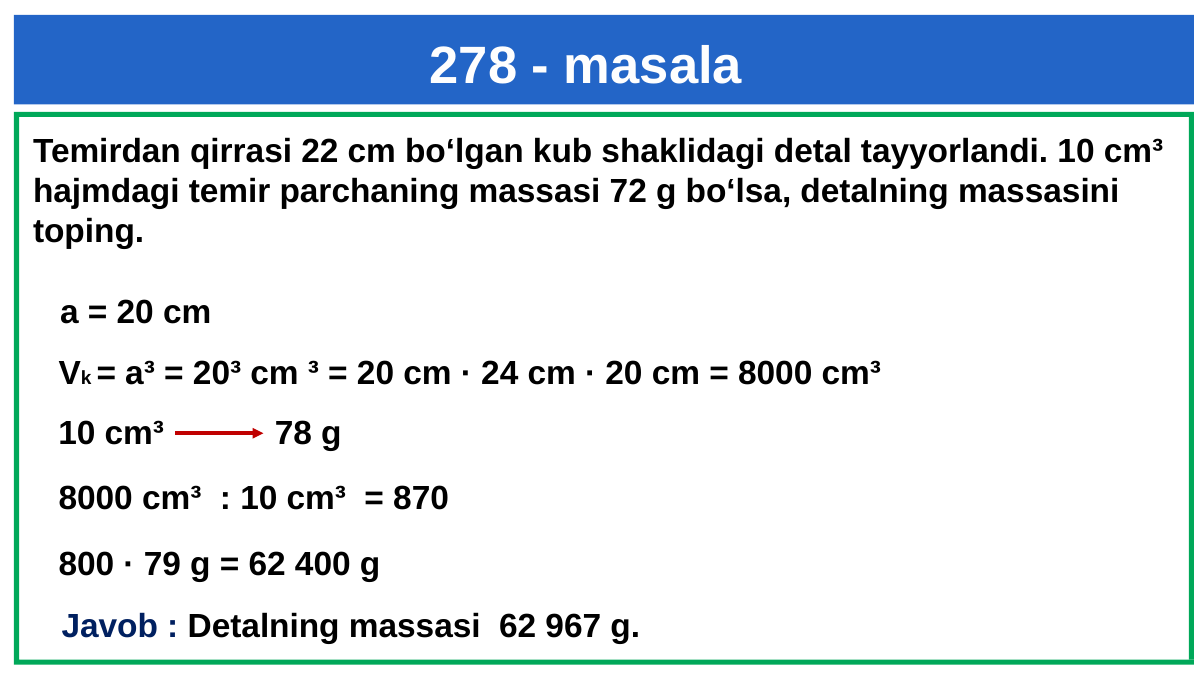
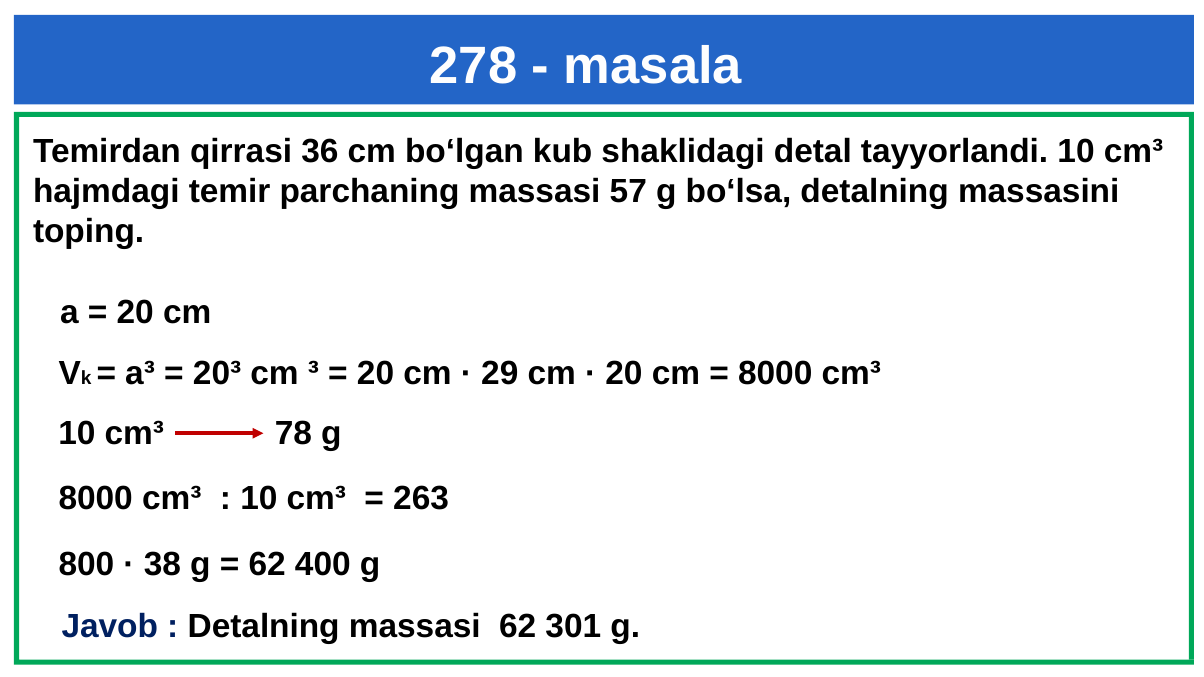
22: 22 -> 36 (320, 151)
72: 72 -> 57 (628, 191)
24: 24 -> 29 (500, 373)
870: 870 -> 263 (421, 499)
79: 79 -> 38 (162, 565)
967: 967 -> 301 (573, 627)
